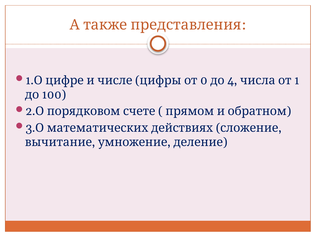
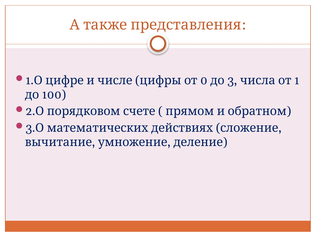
0 4: 4 -> 3 (232, 80)
